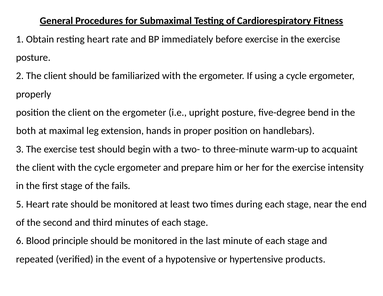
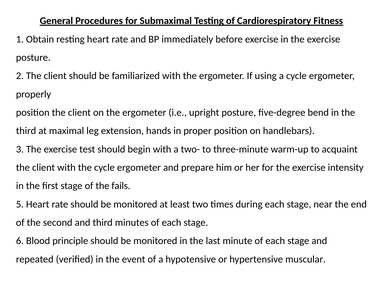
both: both -> third (26, 131)
products: products -> muscular (305, 260)
